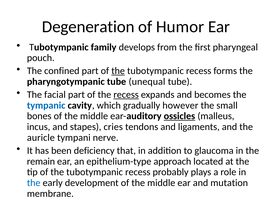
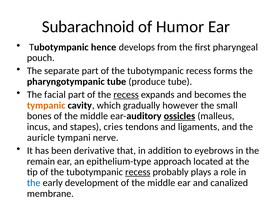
Degeneration: Degeneration -> Subarachnoid (88, 27)
family: family -> hence (104, 47)
confined: confined -> separate (62, 71)
the underline: present -> none (118, 71)
unequal: unequal -> produce (147, 82)
tympanic colour: blue -> orange (46, 105)
deficiency: deficiency -> derivative (94, 151)
glaucoma: glaucoma -> eyebrows (214, 151)
recess underline: none -> present (138, 172)
mutation: mutation -> canalized (229, 183)
